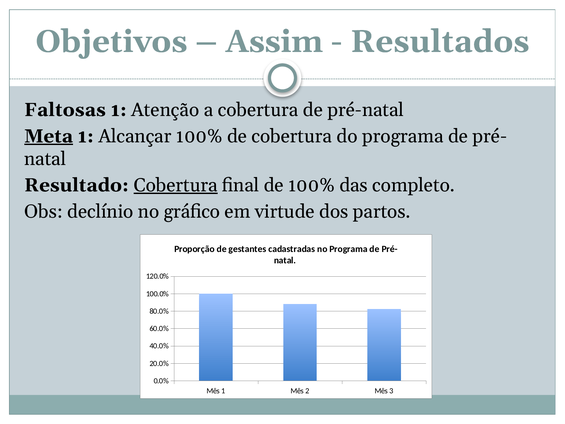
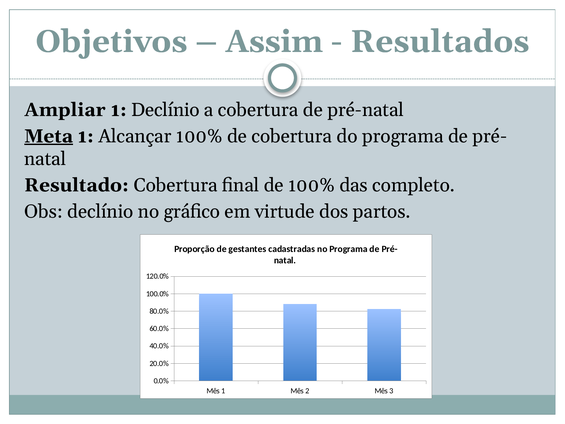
Faltosas: Faltosas -> Ampliar (65, 110)
1 Atenção: Atenção -> Declínio (165, 110)
Cobertura underline: present -> none (176, 185)
